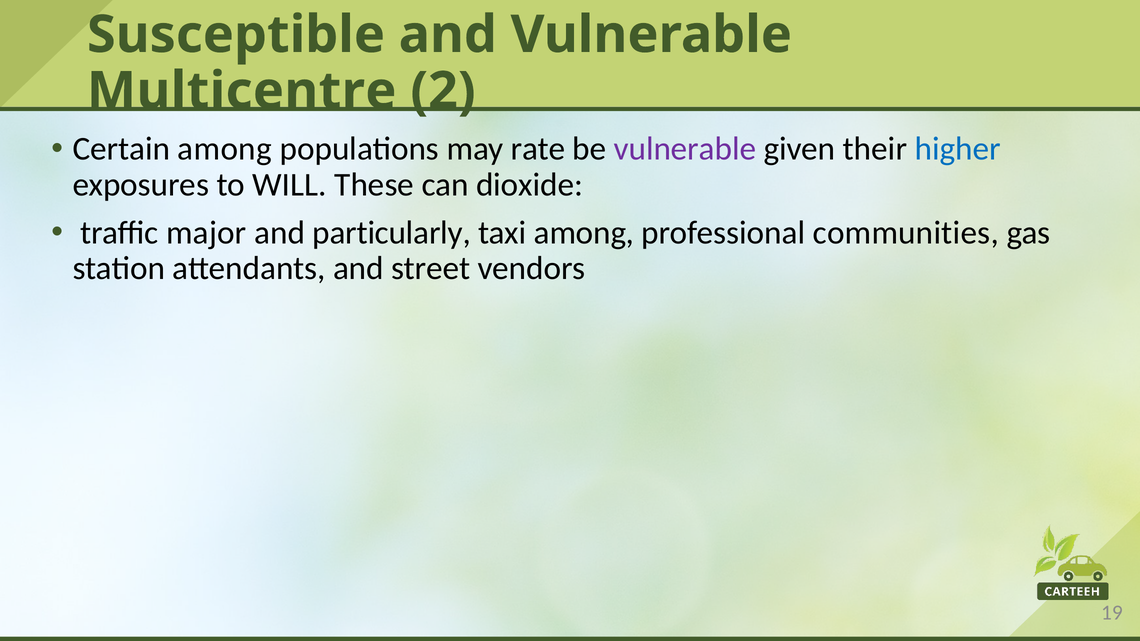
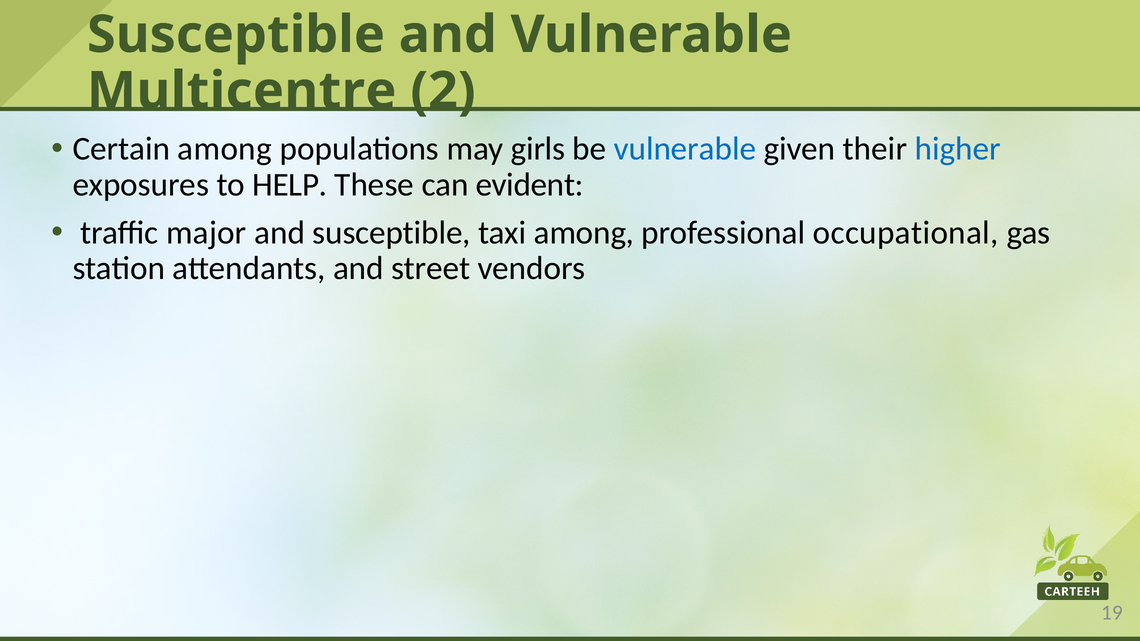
rate: rate -> girls (538, 149)
vulnerable colour: purple -> blue (685, 149)
WILL: WILL -> HELP (290, 185)
dioxide: dioxide -> evident (530, 185)
and particularly: particularly -> susceptible (392, 233)
communities: communities -> occupational (906, 233)
